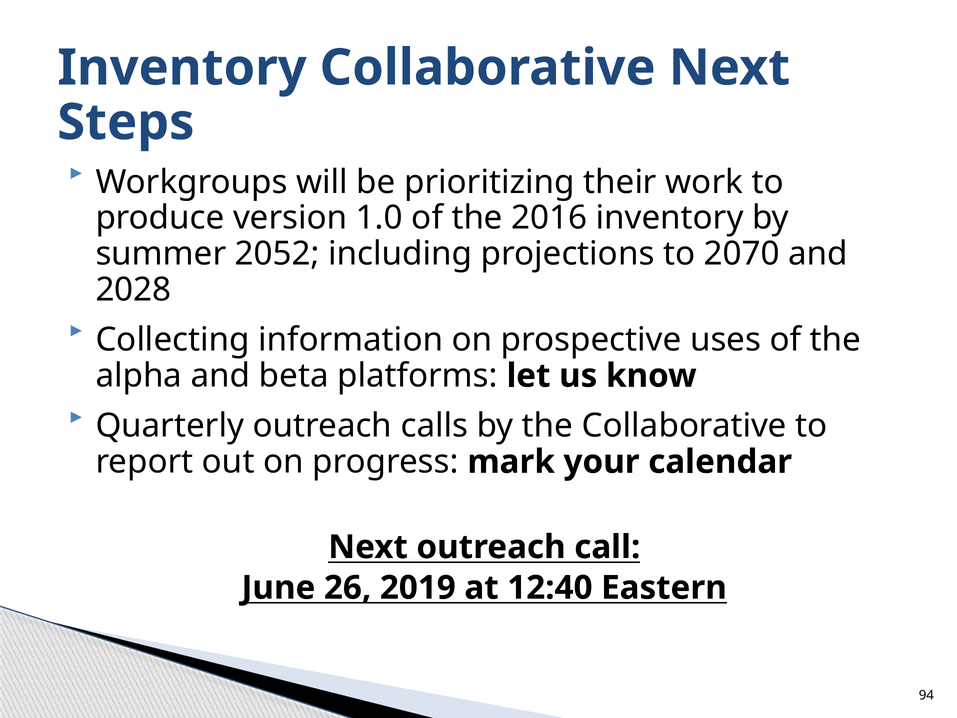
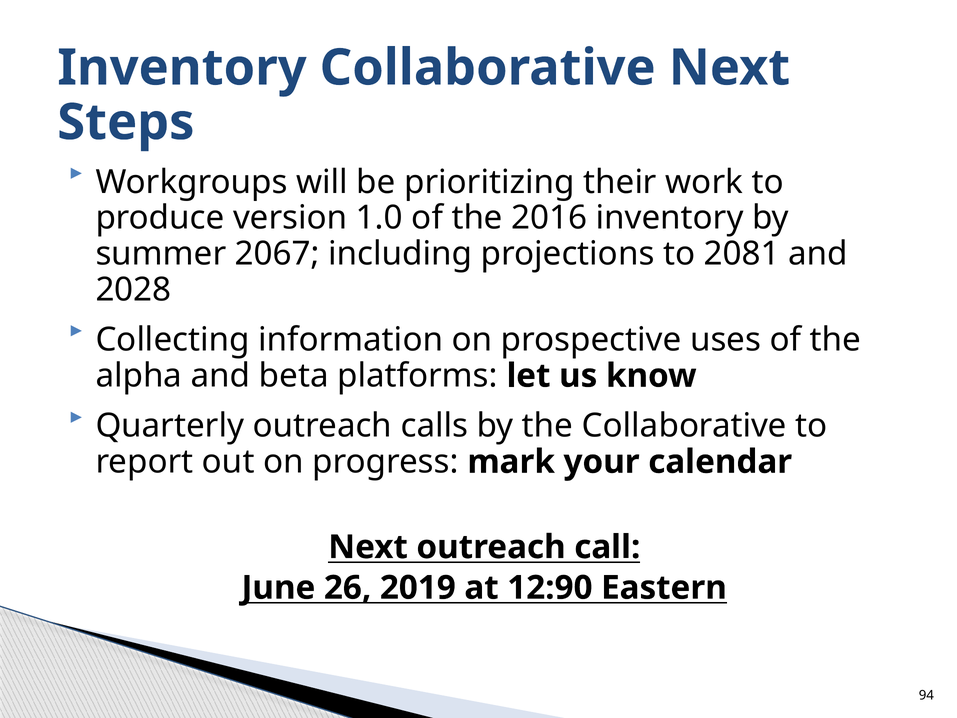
2052: 2052 -> 2067 (277, 254)
2070: 2070 -> 2081 (742, 254)
12:40: 12:40 -> 12:90 (550, 588)
